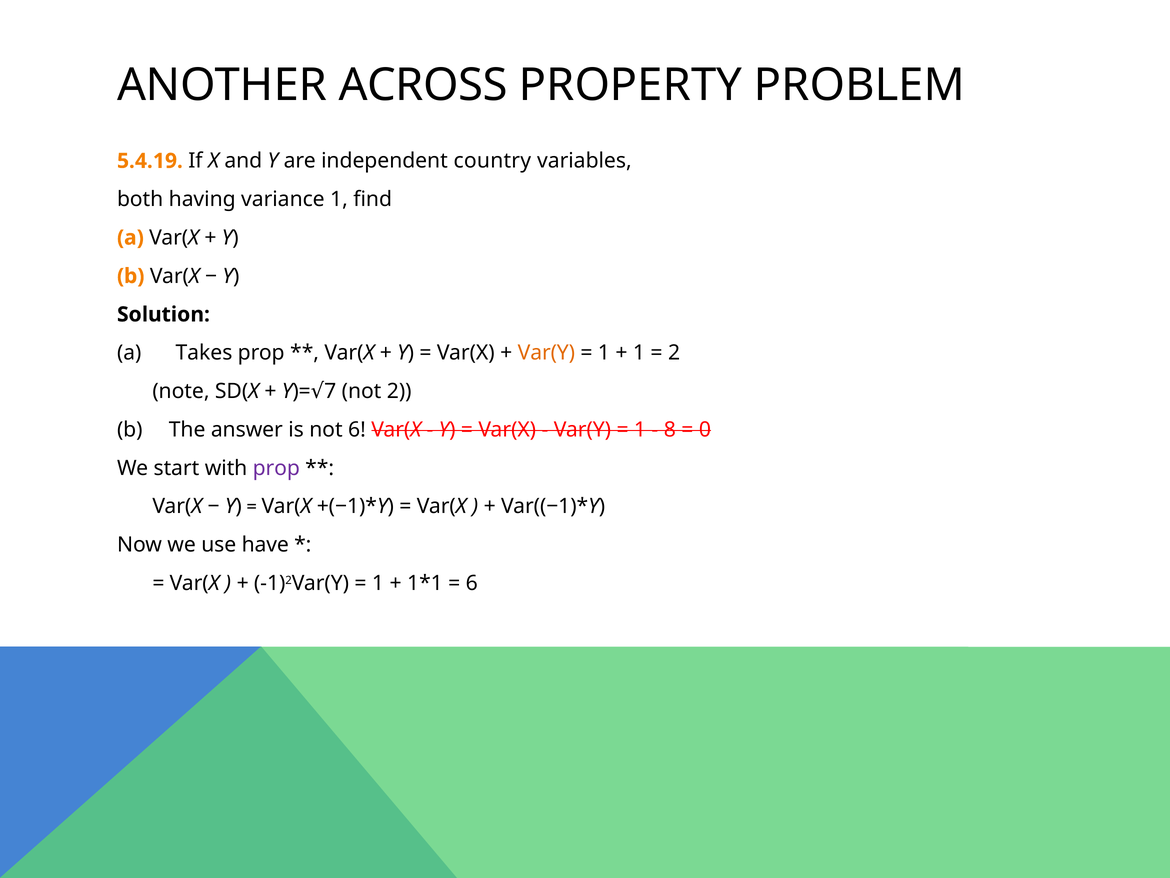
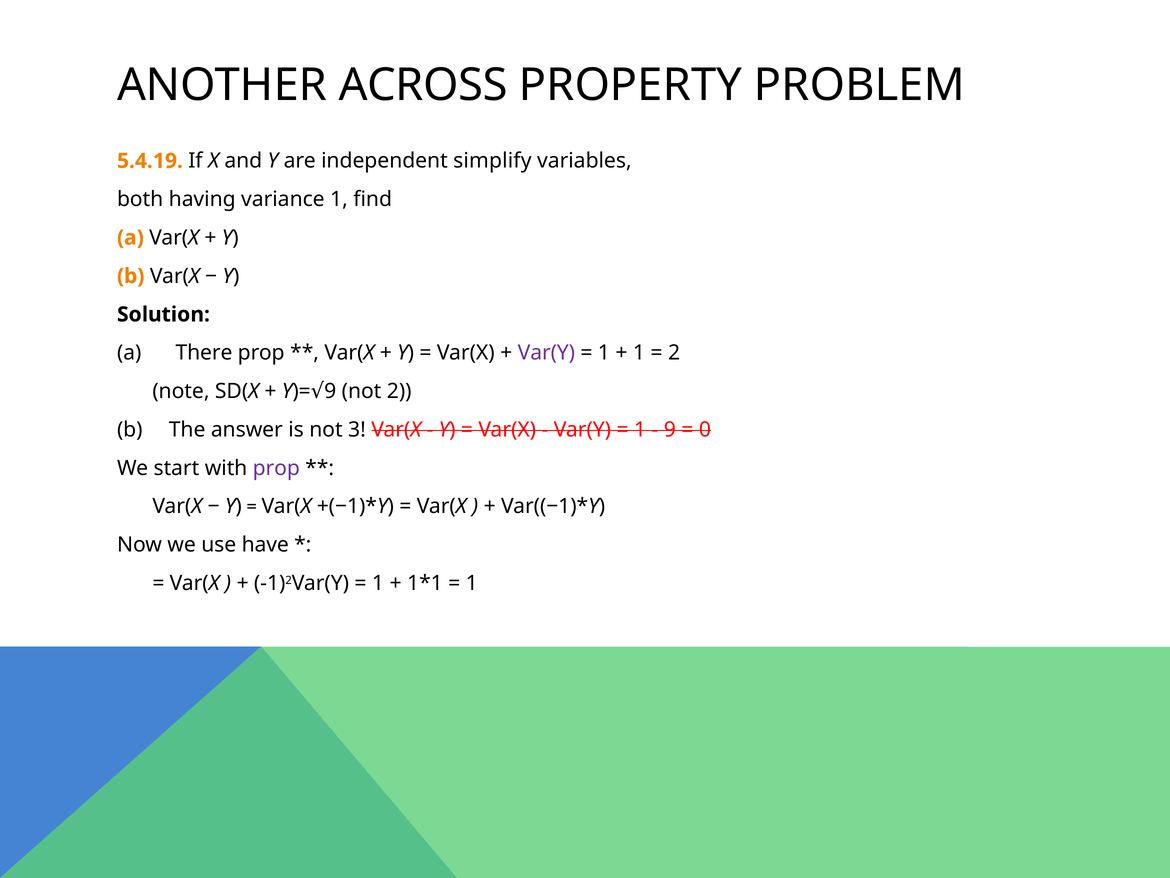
country: country -> simplify (492, 161)
Takes: Takes -> There (204, 353)
Var(Y colour: orange -> purple (546, 353)
7: 7 -> 9 (330, 391)
not 6: 6 -> 3 (357, 429)
8: 8 -> 9 (670, 429)
6: 6 -> 1 (472, 583)
